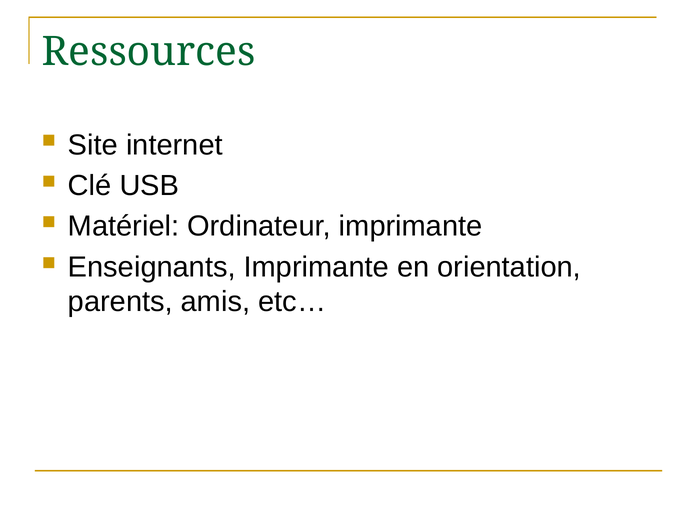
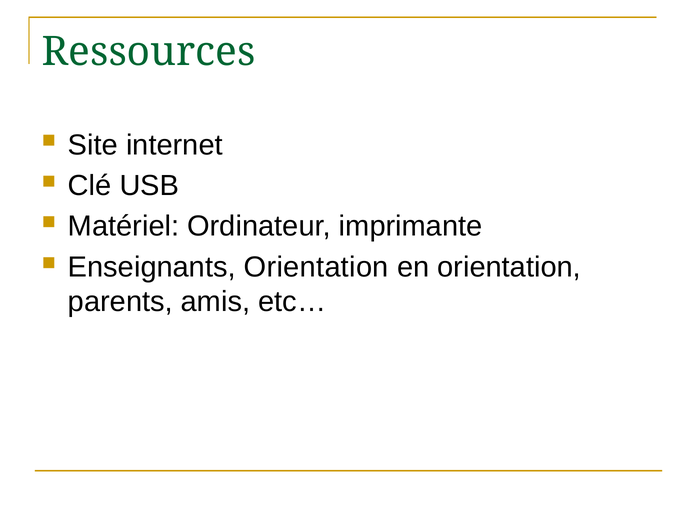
Enseignants Imprimante: Imprimante -> Orientation (316, 267)
